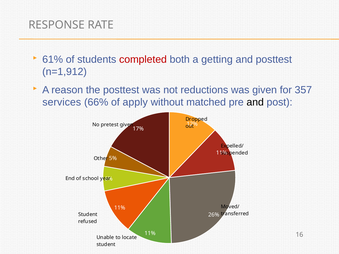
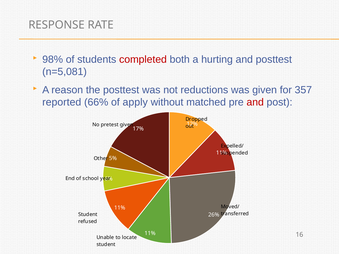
61%: 61% -> 98% (53, 59)
getting: getting -> hurting (217, 59)
n=1,912: n=1,912 -> n=5,081 (65, 72)
services: services -> reported (62, 102)
and colour: black -> red (255, 102)
